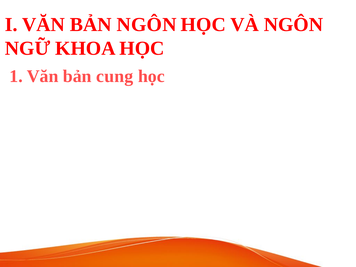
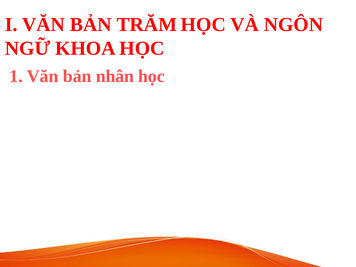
BẢN NGÔN: NGÔN -> TRĂM (147, 25)
cung: cung -> nhân (115, 76)
